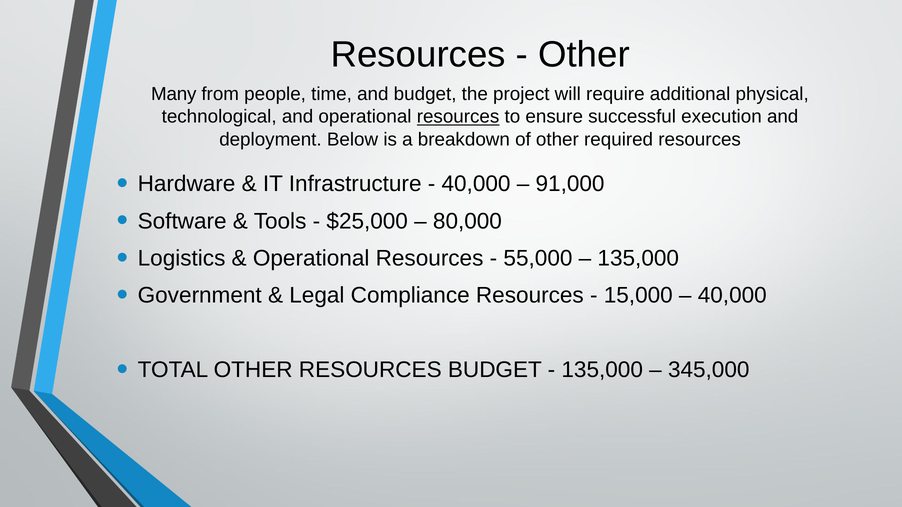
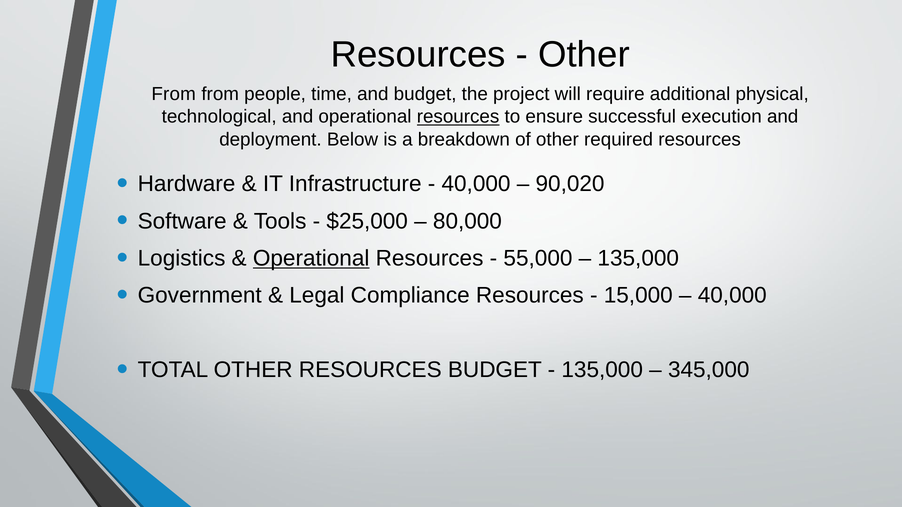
Many: Many -> From (174, 94)
91,000: 91,000 -> 90,020 (570, 184)
Operational underline: none -> present (311, 259)
